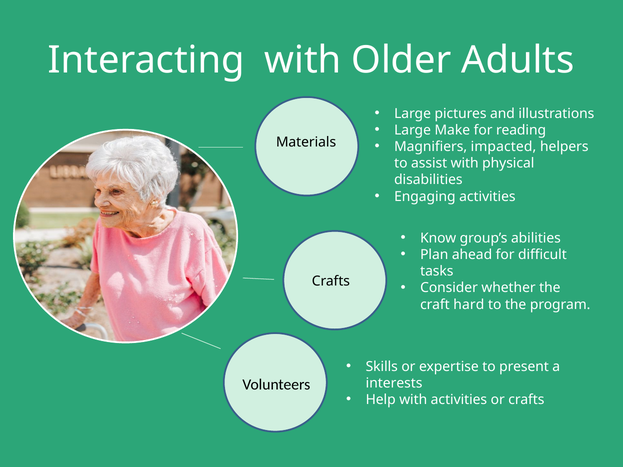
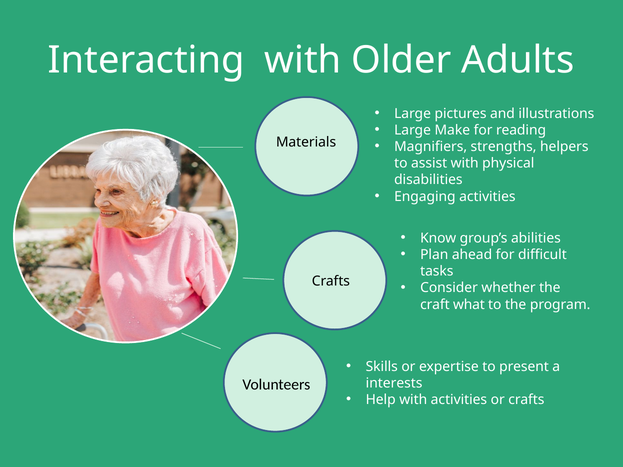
impacted: impacted -> strengths (504, 147)
hard: hard -> what (469, 305)
